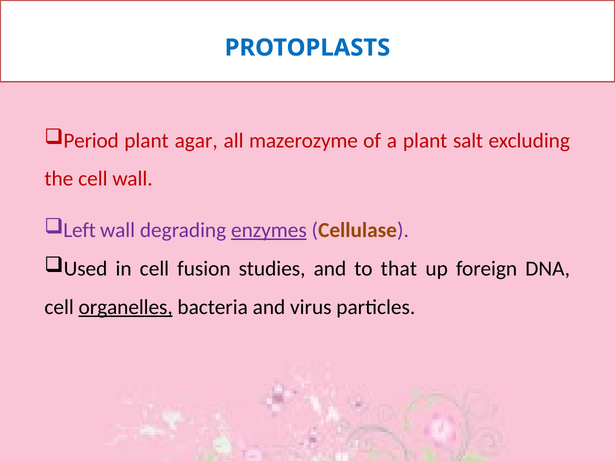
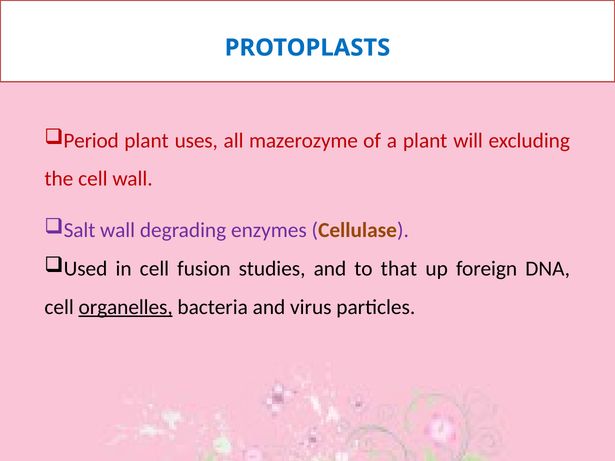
agar: agar -> uses (196, 141)
salt: salt -> will (468, 141)
Left: Left -> Salt (80, 230)
enzymes underline: present -> none (269, 230)
